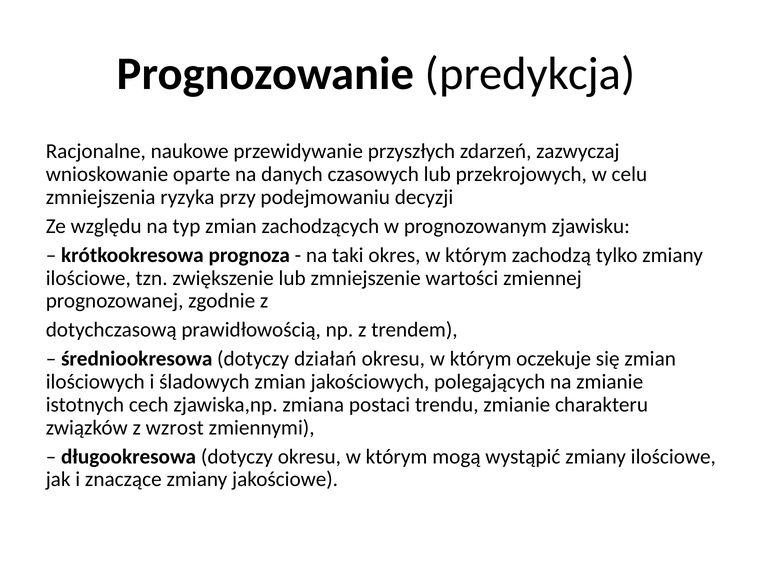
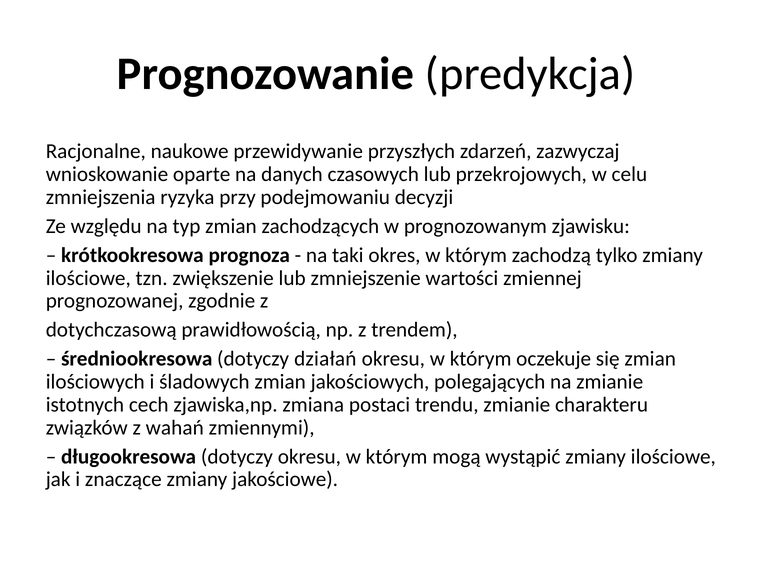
wzrost: wzrost -> wahań (175, 428)
